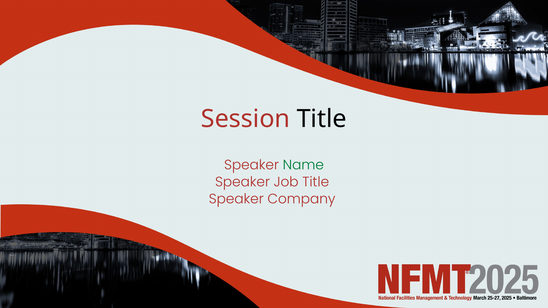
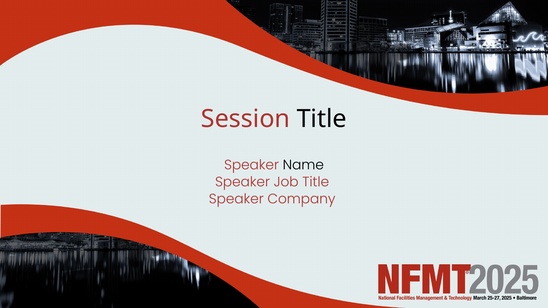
Name colour: green -> black (303, 165)
